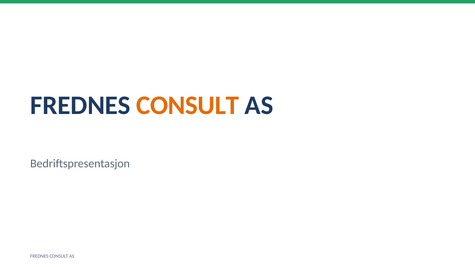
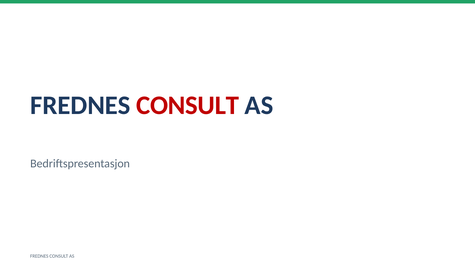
CONSULT colour: orange -> red (188, 105)
